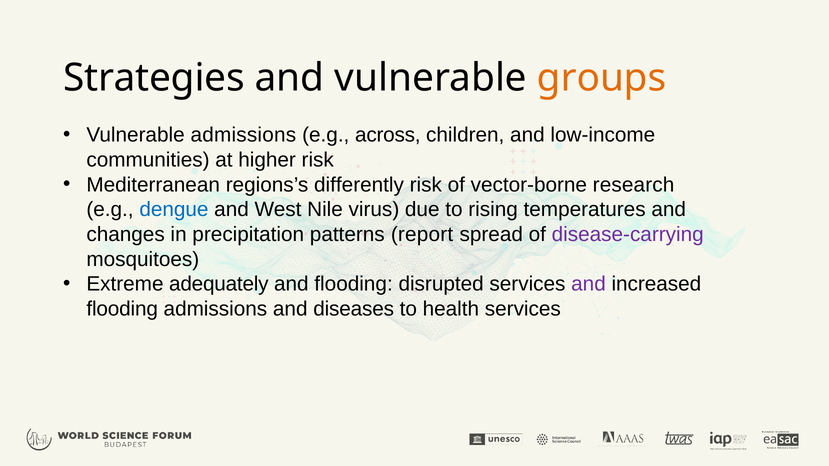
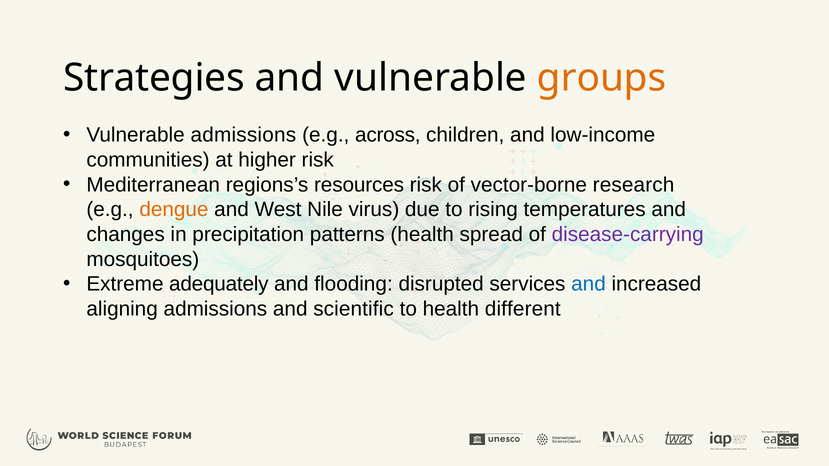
differently: differently -> resources (359, 185)
dengue colour: blue -> orange (174, 210)
patterns report: report -> health (422, 235)
and colour: purple -> blue (588, 284)
flooding: flooding -> aligning (122, 309)
diseases: diseases -> scientific (354, 309)
health services: services -> different (523, 309)
